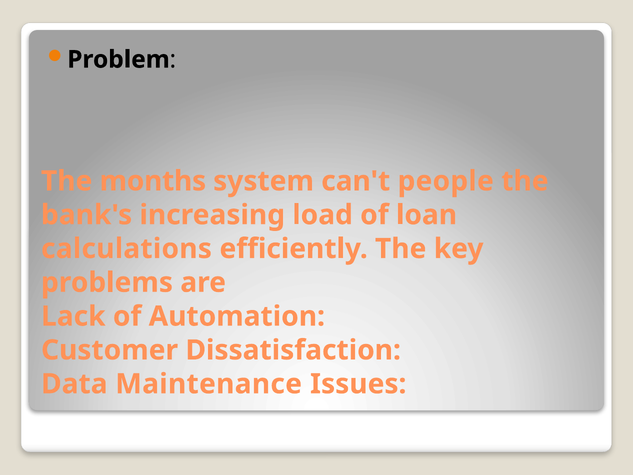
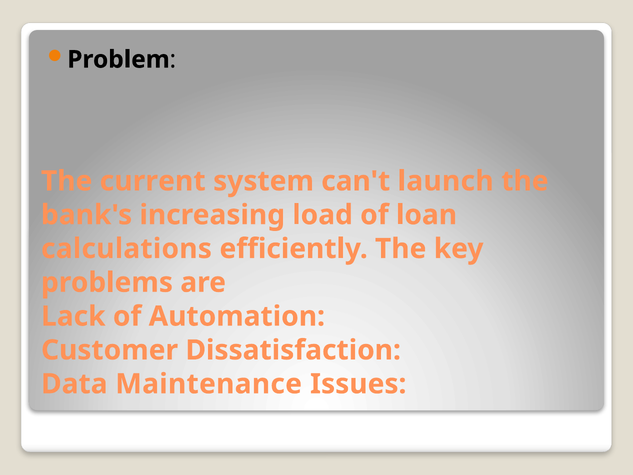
months: months -> current (153, 181)
people: people -> launch (446, 181)
